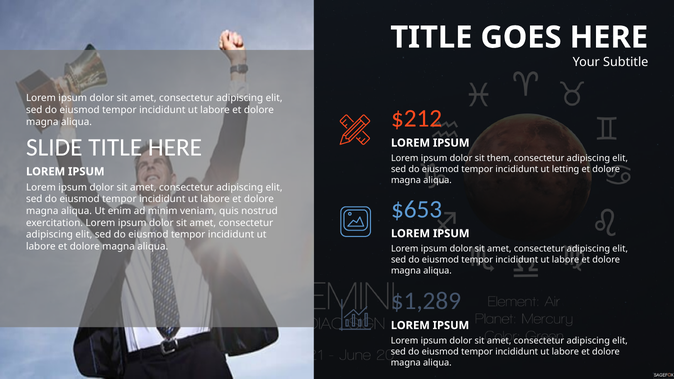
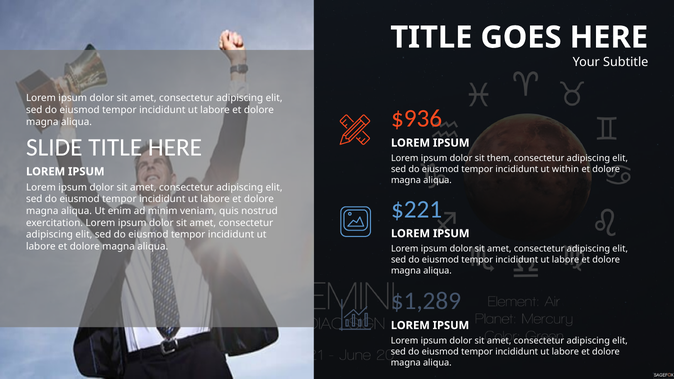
$212: $212 -> $936 (417, 119)
letting: letting -> within (565, 169)
$653: $653 -> $221 (417, 209)
